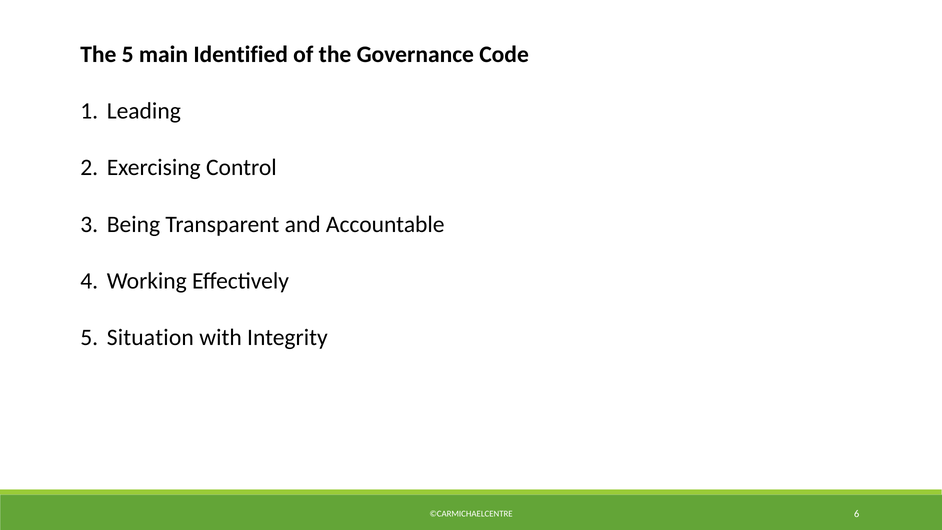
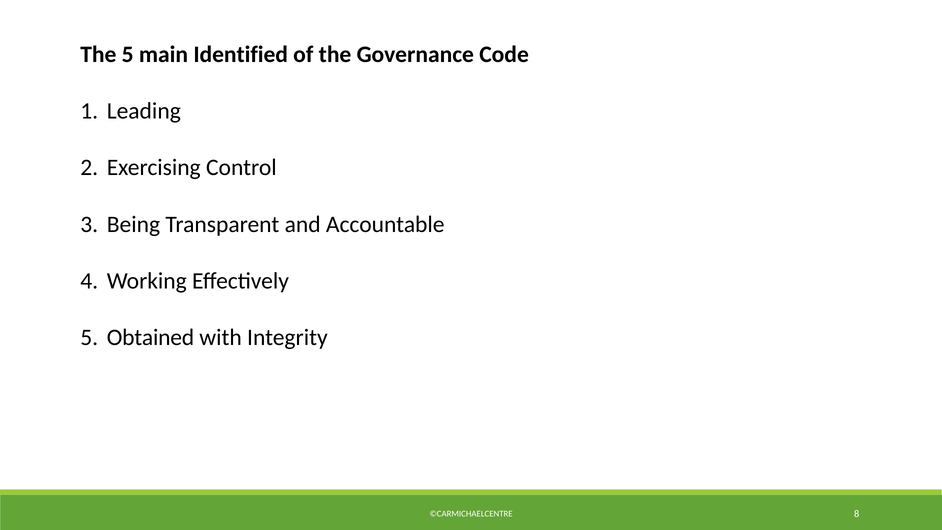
Situation: Situation -> Obtained (151, 337)
6: 6 -> 8 (857, 514)
